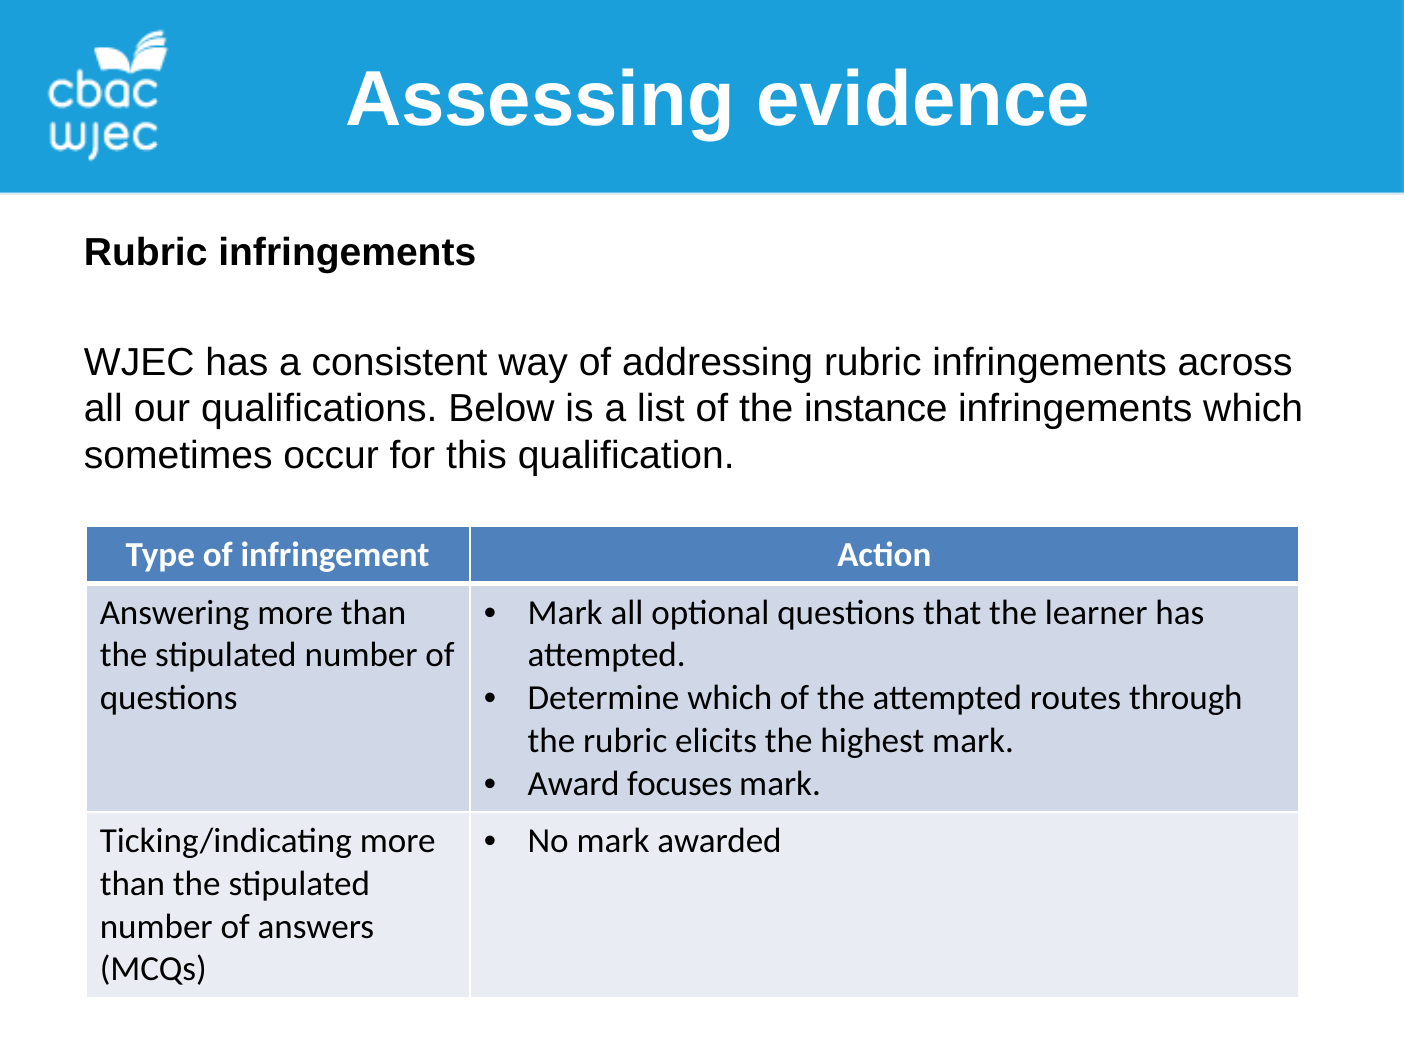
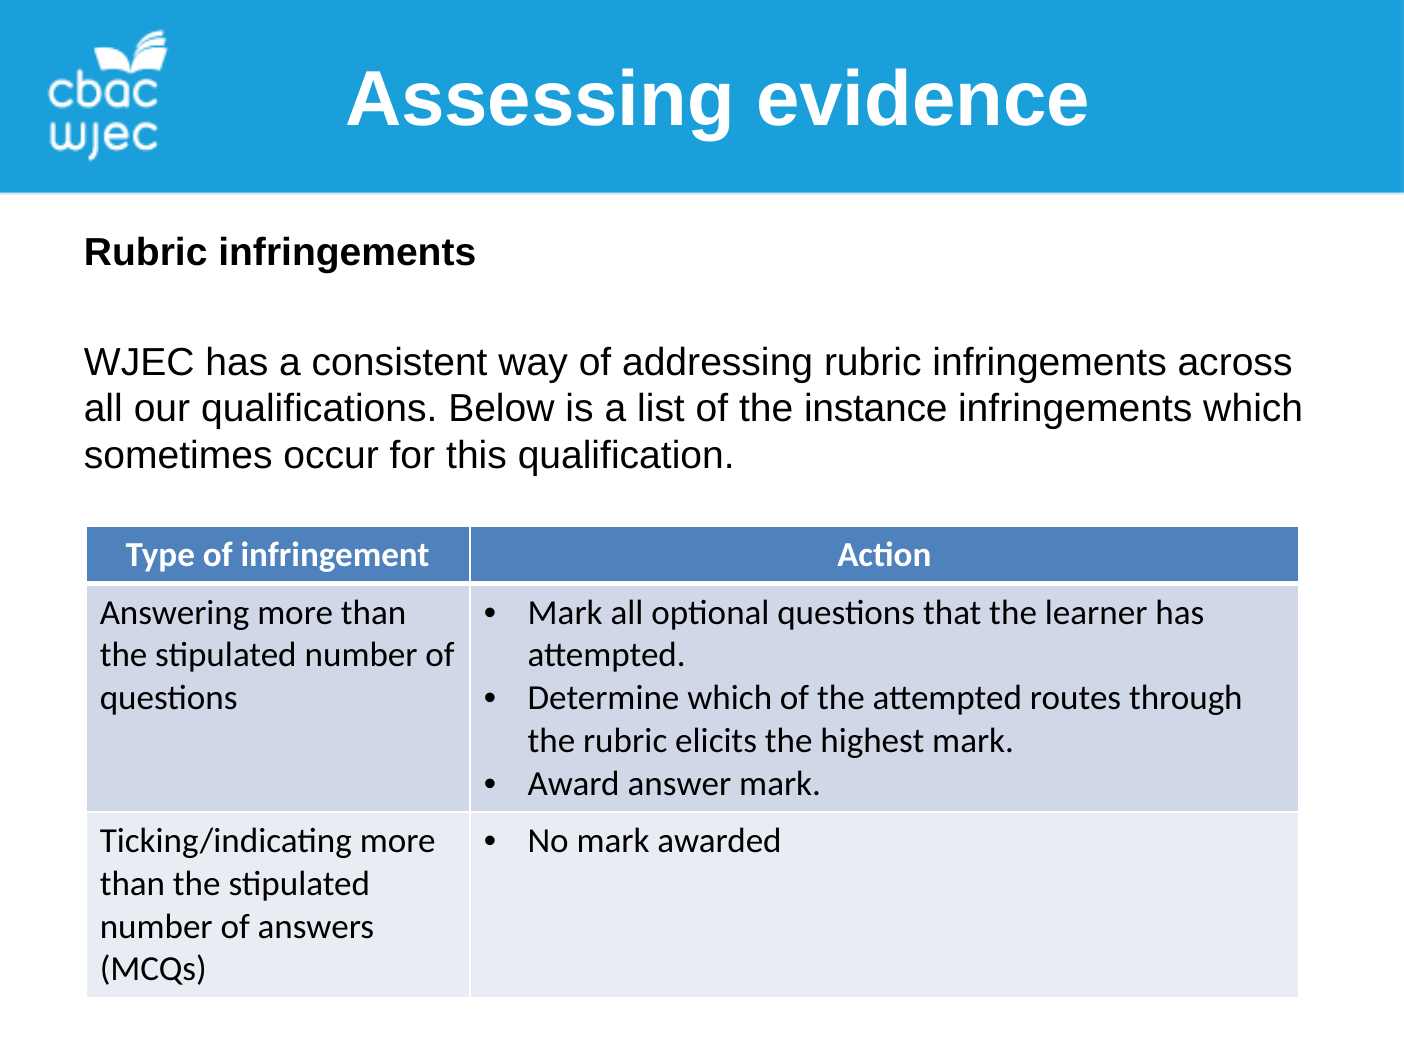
focuses: focuses -> answer (679, 784)
